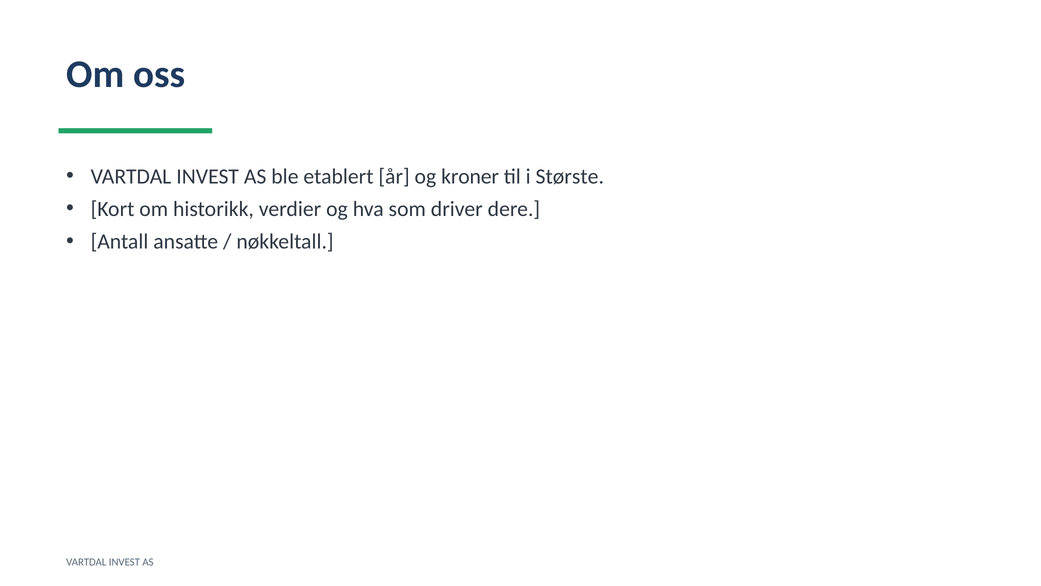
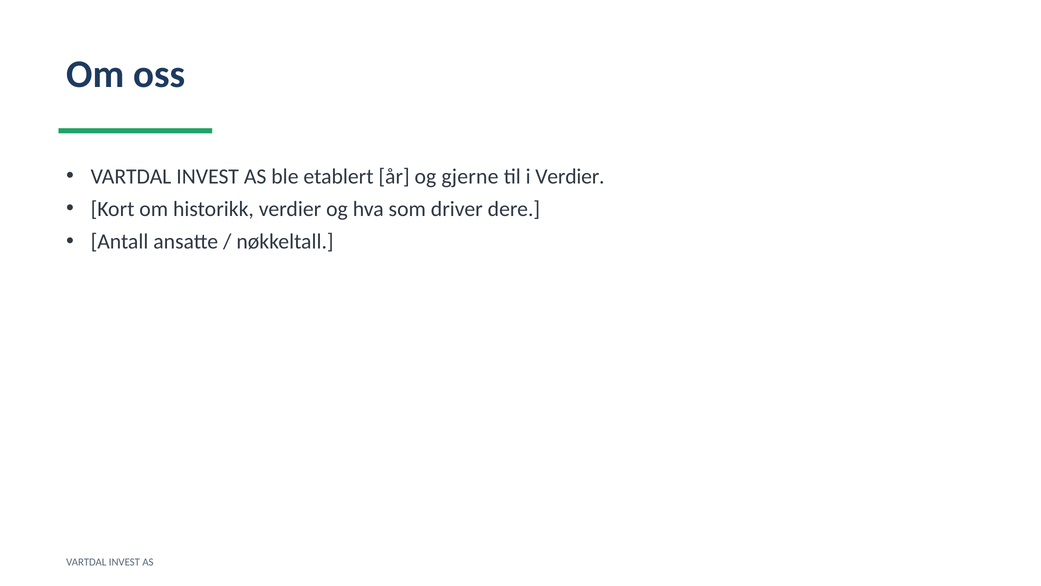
kroner: kroner -> gjerne (470, 176)
i Største: Største -> Verdier (570, 176)
